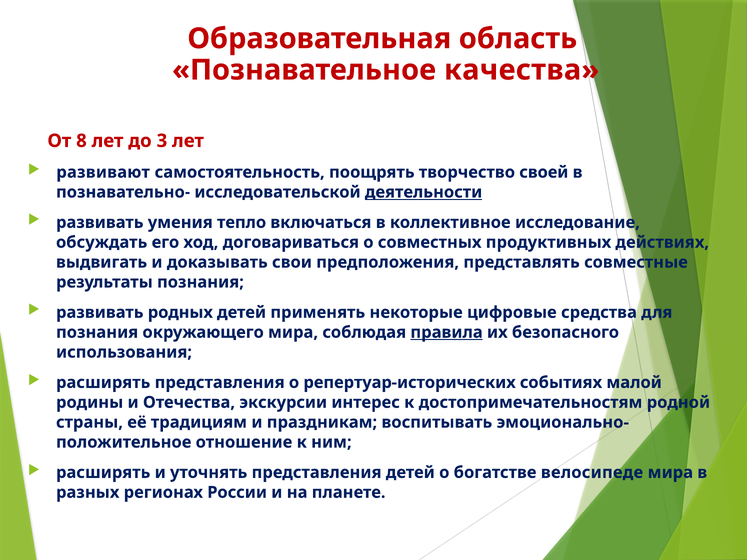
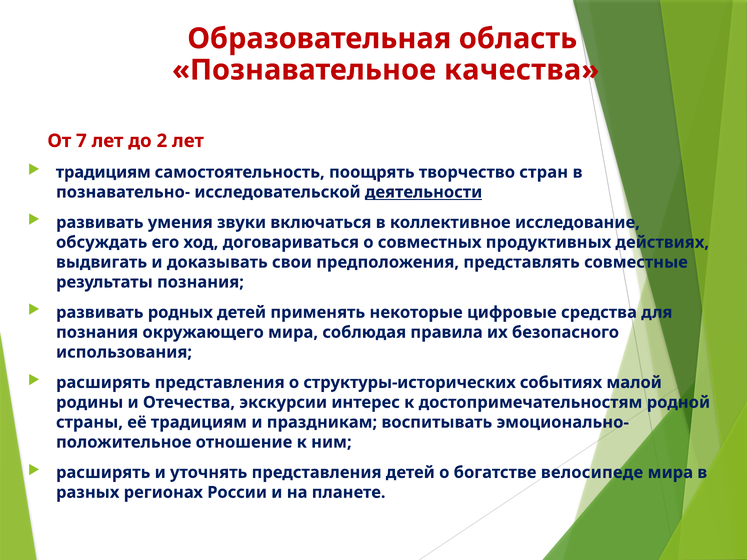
8: 8 -> 7 (81, 141)
3: 3 -> 2 (162, 141)
развивают: развивают -> традициям (103, 172)
своей: своей -> стран (544, 172)
тепло: тепло -> звуки (242, 223)
правила underline: present -> none (447, 332)
репертуар-исторических: репертуар-исторических -> структуры-исторических (410, 383)
